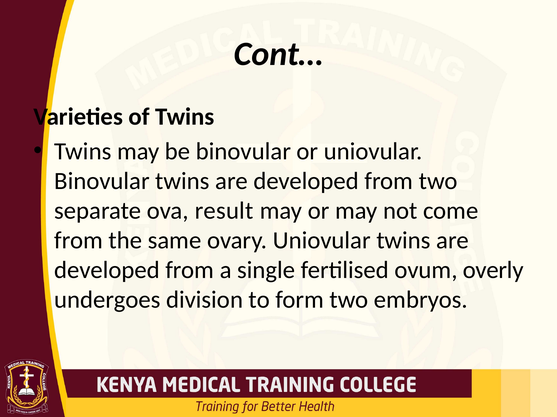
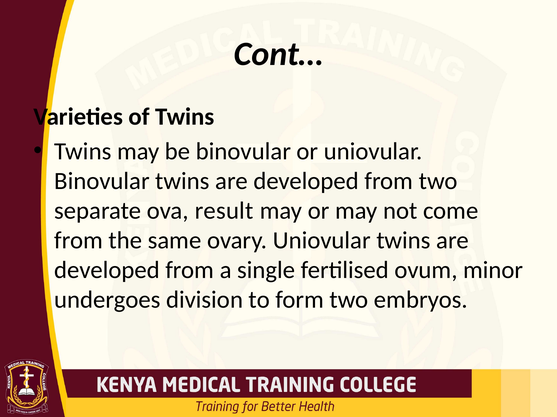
overly: overly -> minor (493, 270)
